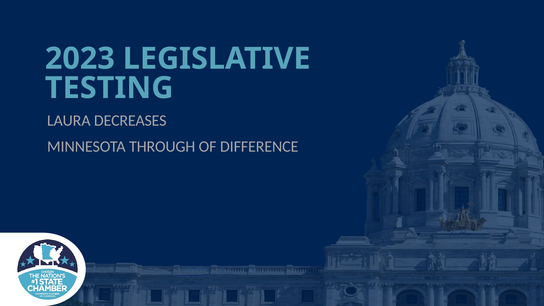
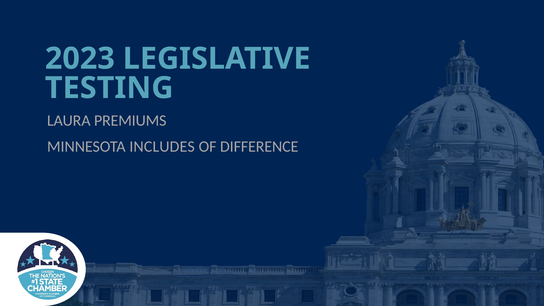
DECREASES: DECREASES -> PREMIUMS (130, 121)
THROUGH: THROUGH -> INCLUDES (162, 147)
